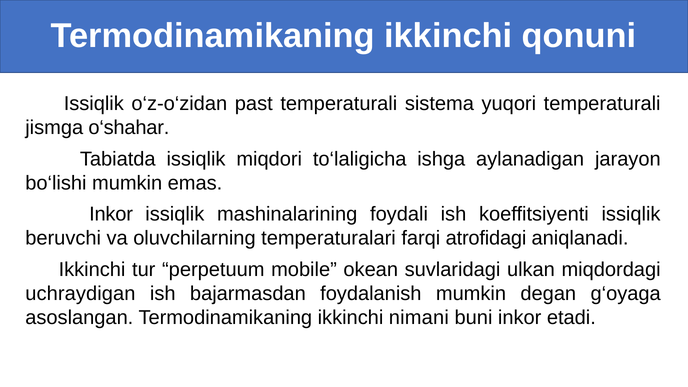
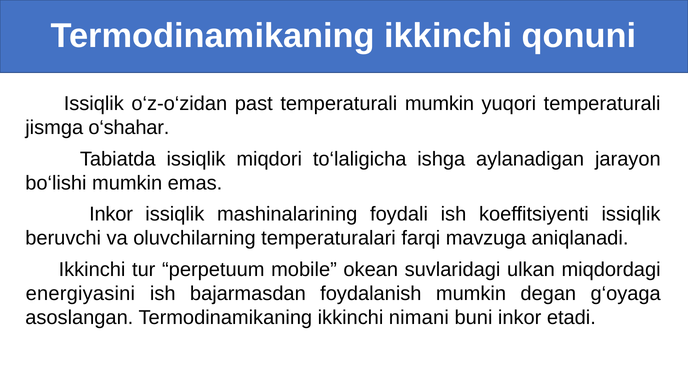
temperaturali sistema: sistema -> mumkin (440, 104)
atrofidagi: atrofidagi -> mavzuga (486, 238)
uchraydigan: uchraydigan -> energiyasini (80, 294)
